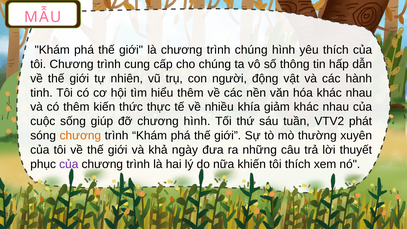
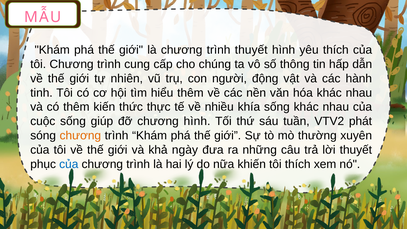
trình chúng: chúng -> thuyết (251, 50)
khía giảm: giảm -> sống (277, 107)
của colour: purple -> blue (69, 164)
